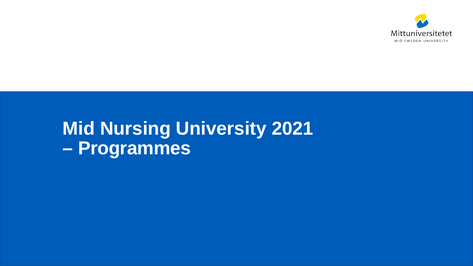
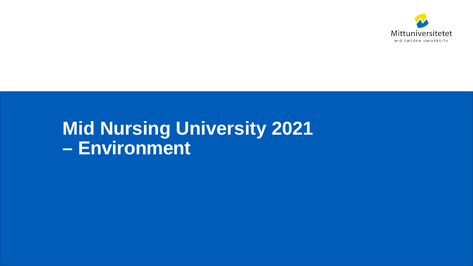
Programmes: Programmes -> Environment (134, 148)
